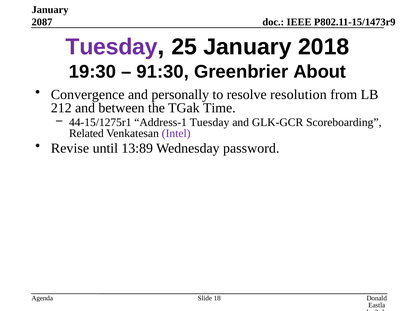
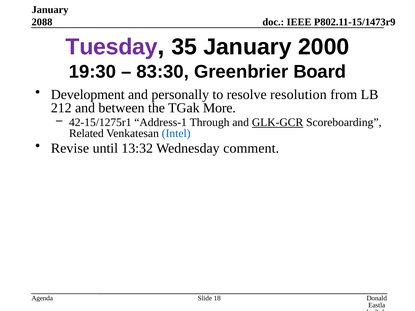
2087: 2087 -> 2088 (42, 22)
25: 25 -> 35 (184, 47)
2018: 2018 -> 2000 (324, 47)
91:30: 91:30 -> 83:30 (163, 72)
About: About -> Board (320, 72)
Convergence: Convergence -> Development (88, 95)
Time: Time -> More (219, 108)
44-15/1275r1: 44-15/1275r1 -> 42-15/1275r1 (100, 122)
Address-1 Tuesday: Tuesday -> Through (210, 122)
GLK-GCR underline: none -> present (278, 122)
Intel colour: purple -> blue (176, 134)
13:89: 13:89 -> 13:32 (137, 148)
password: password -> comment (251, 148)
